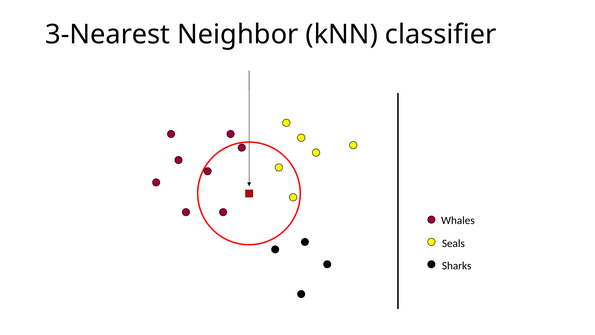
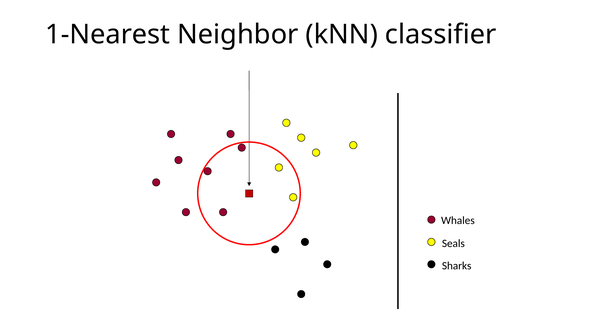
3-Nearest: 3-Nearest -> 1-Nearest (108, 35)
